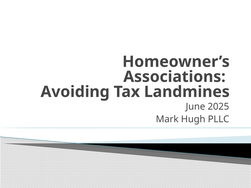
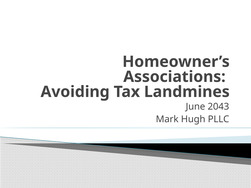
2025: 2025 -> 2043 (218, 107)
